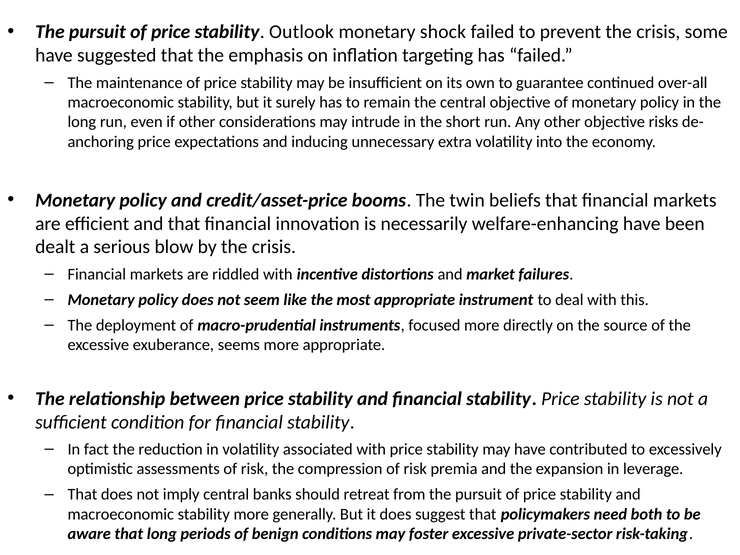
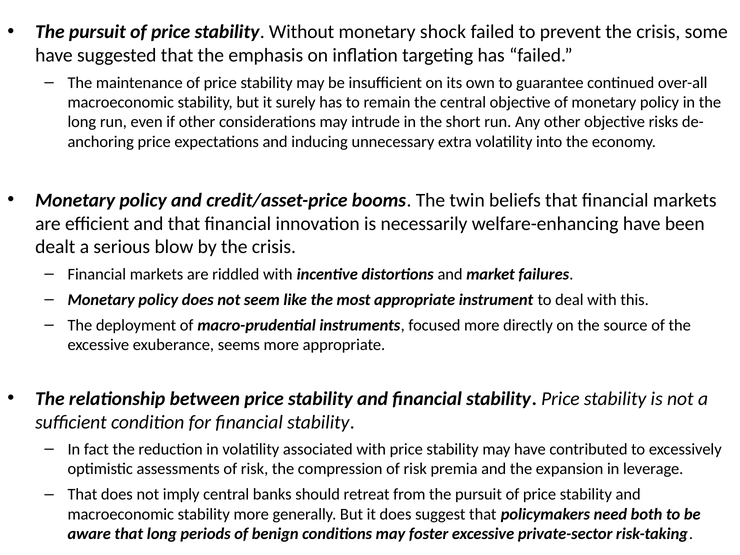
Outlook: Outlook -> Without (302, 32)
